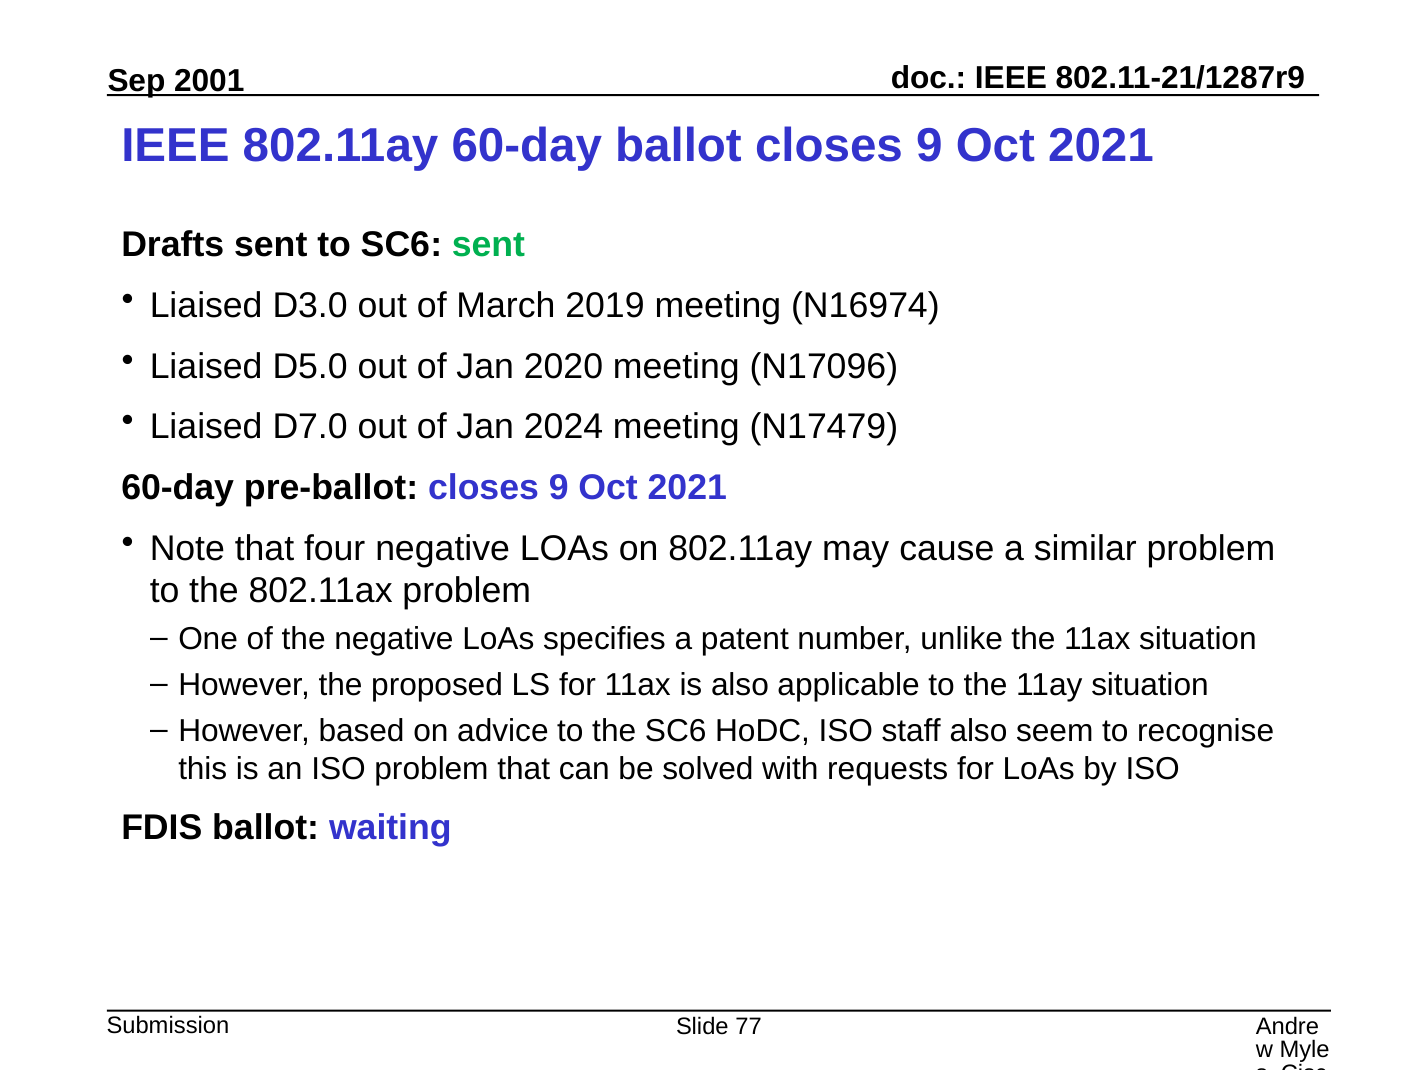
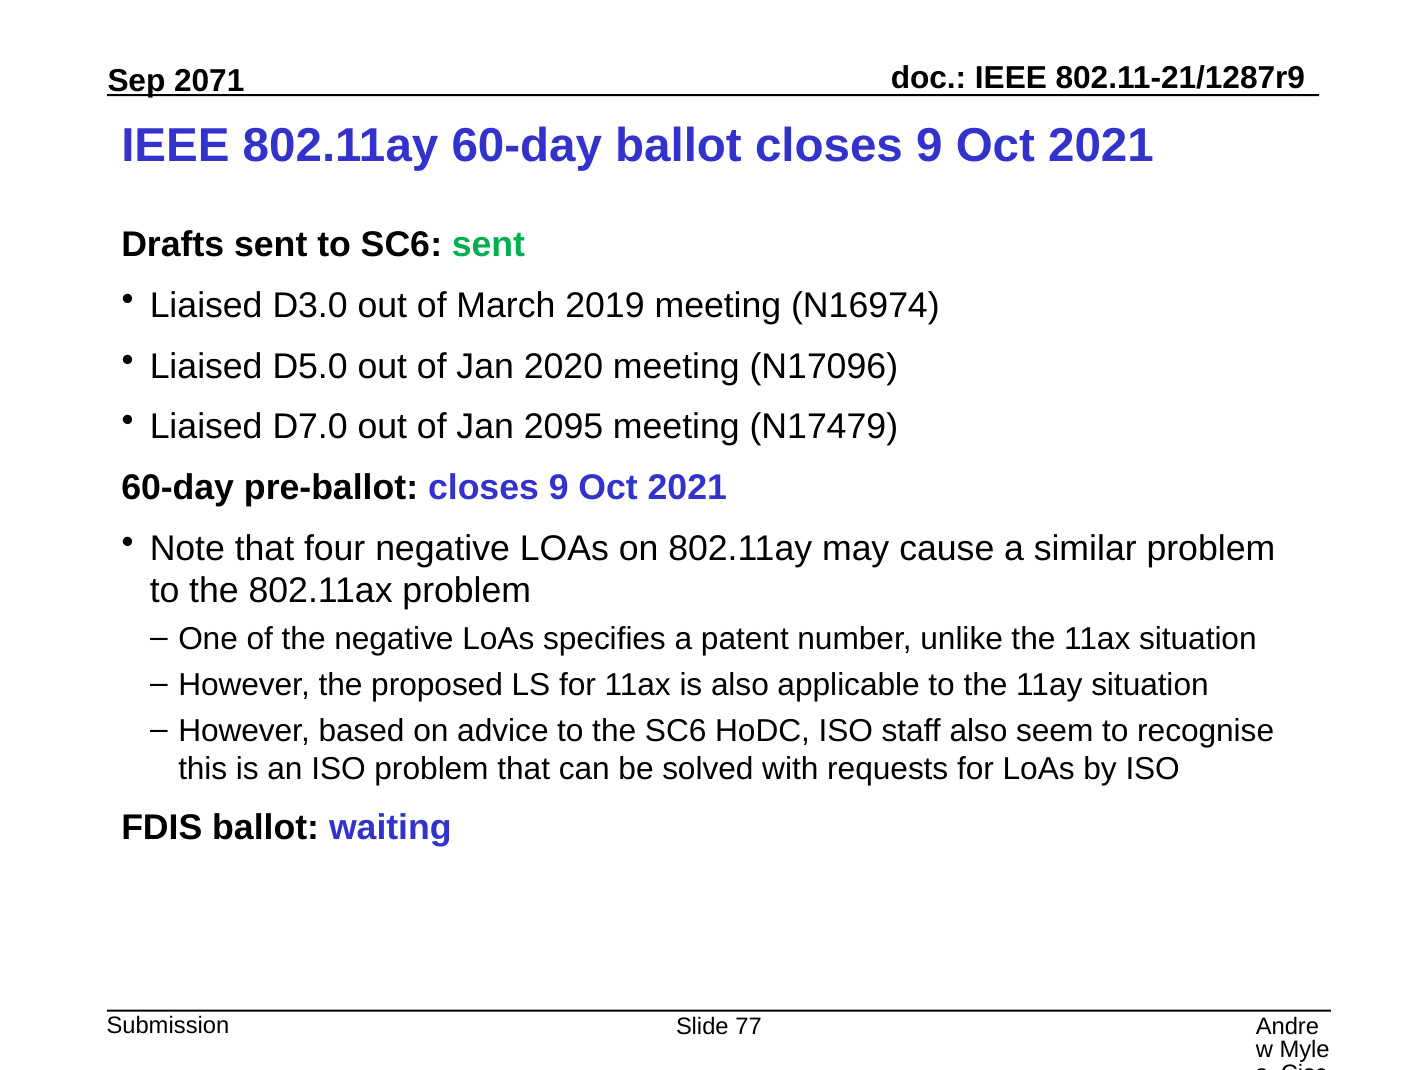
2001: 2001 -> 2071 (209, 81)
2024: 2024 -> 2095 (564, 427)
